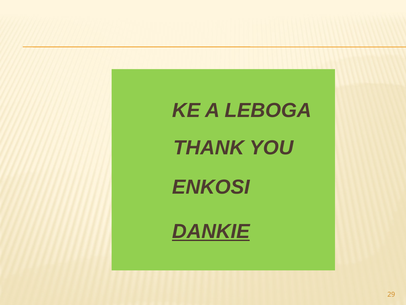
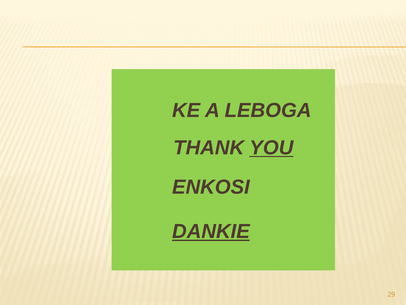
YOU underline: none -> present (271, 147)
